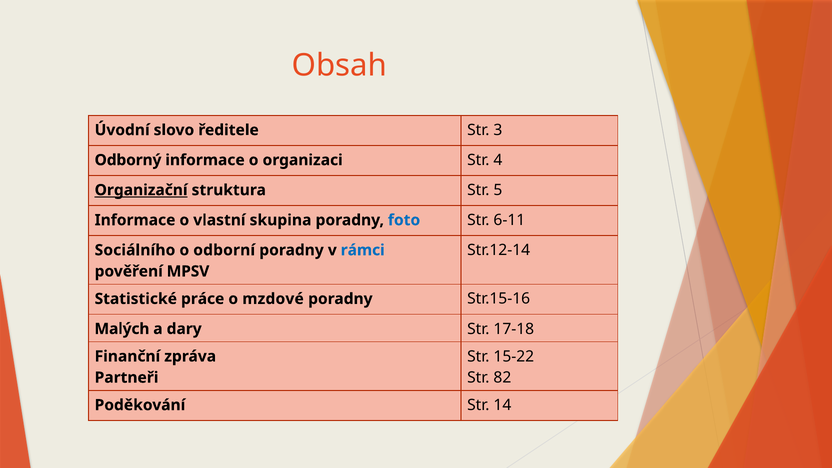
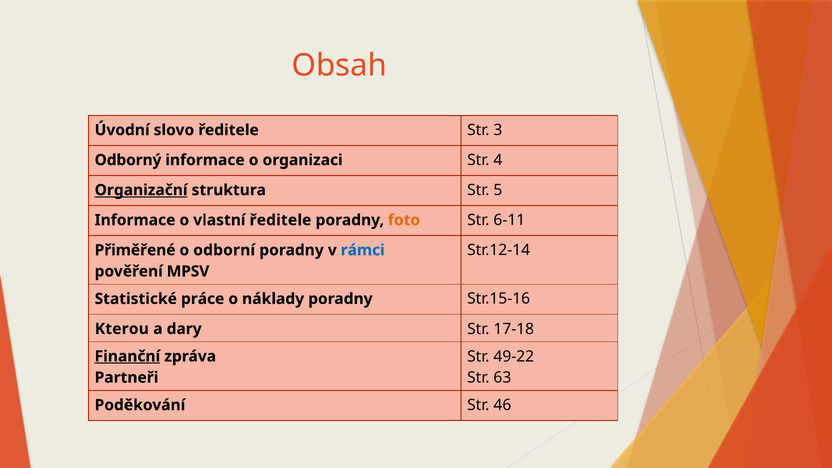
vlastní skupina: skupina -> ředitele (280, 220)
foto colour: blue -> orange (404, 220)
Sociálního: Sociálního -> Přiměřené (135, 250)
mzdové: mzdové -> náklady (273, 299)
Malých: Malých -> Kterou (122, 329)
15-22: 15-22 -> 49-22 (514, 356)
Finanční underline: none -> present (127, 356)
82: 82 -> 63 (502, 378)
14: 14 -> 46 (502, 405)
